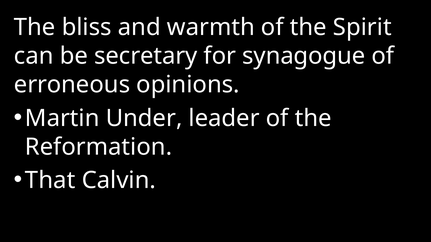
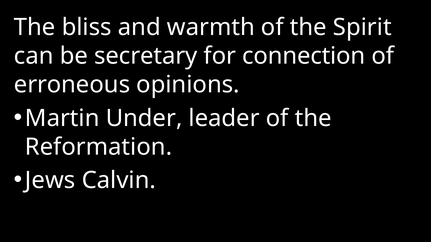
synagogue: synagogue -> connection (304, 56)
That: That -> Jews (50, 181)
